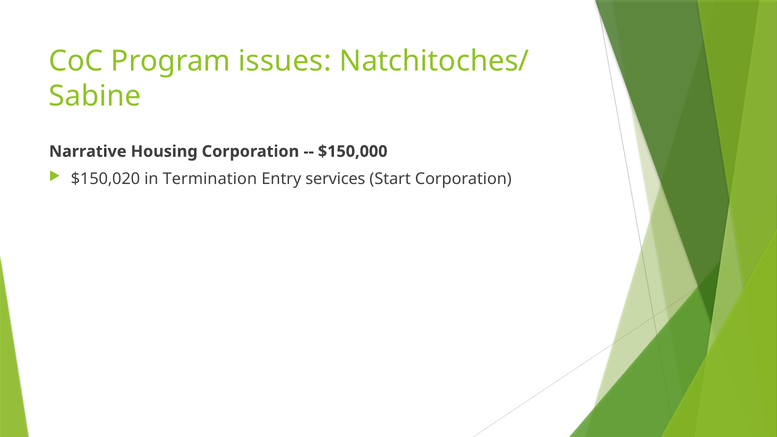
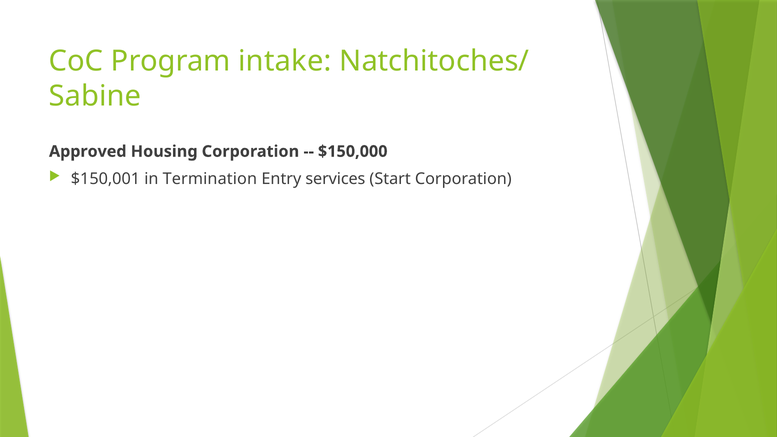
issues: issues -> intake (285, 61)
Narrative: Narrative -> Approved (88, 151)
$150,020: $150,020 -> $150,001 (105, 179)
